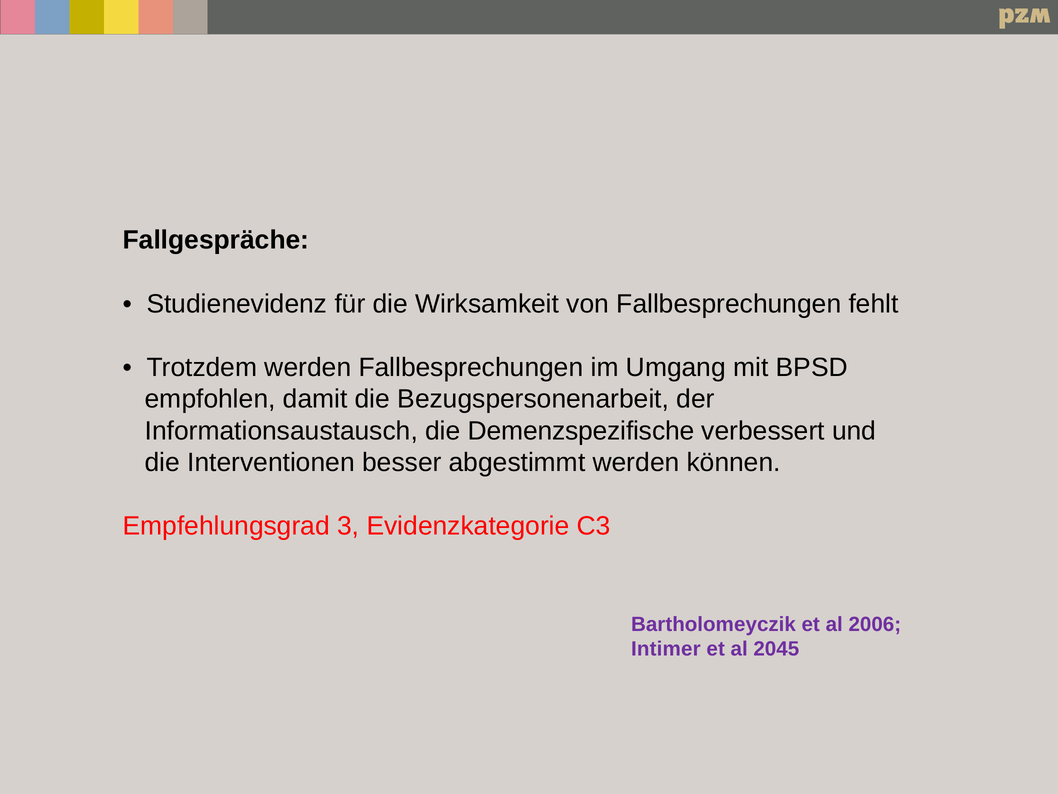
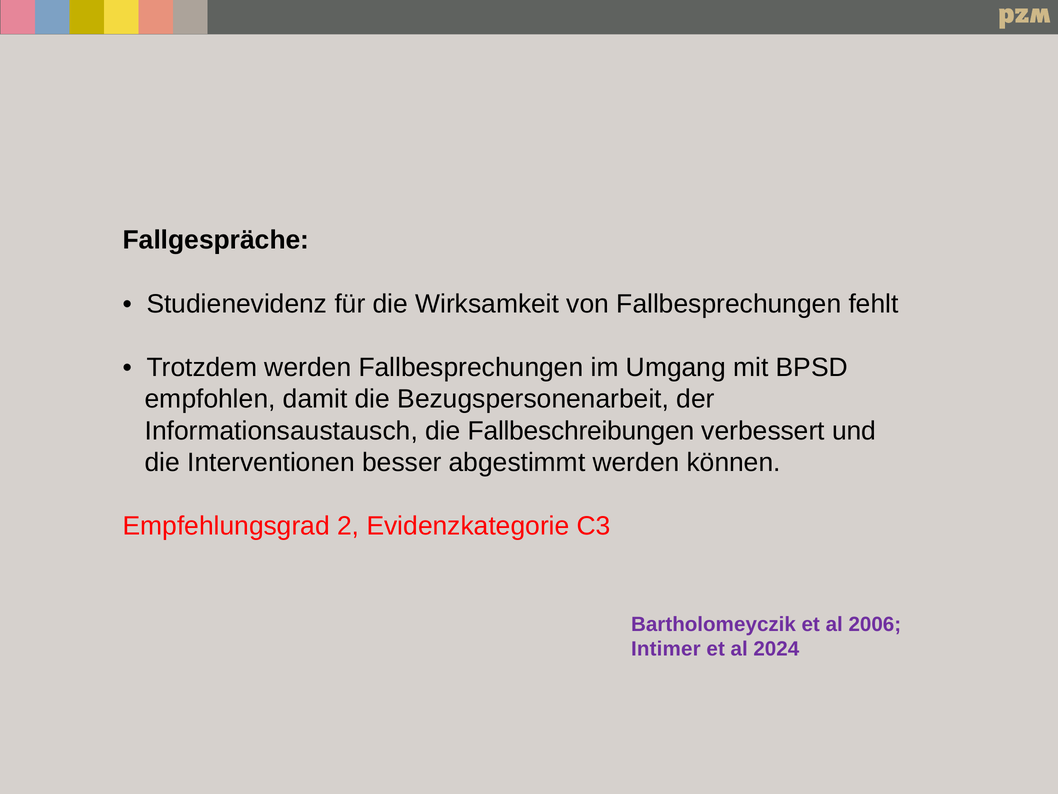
Demenzspezifische: Demenzspezifische -> Fallbeschreibungen (581, 431)
3: 3 -> 2 (348, 526)
2045: 2045 -> 2024 (776, 649)
